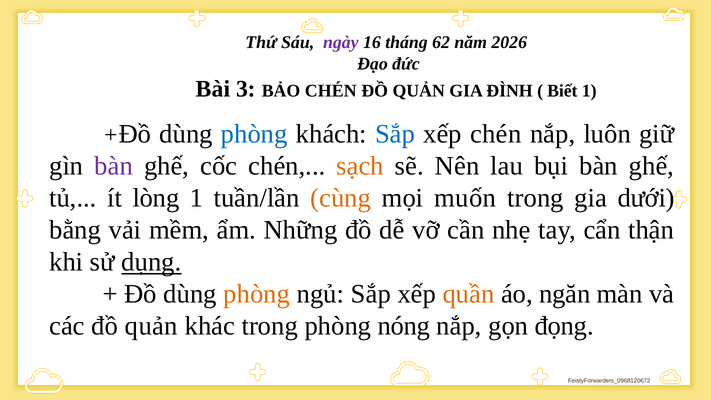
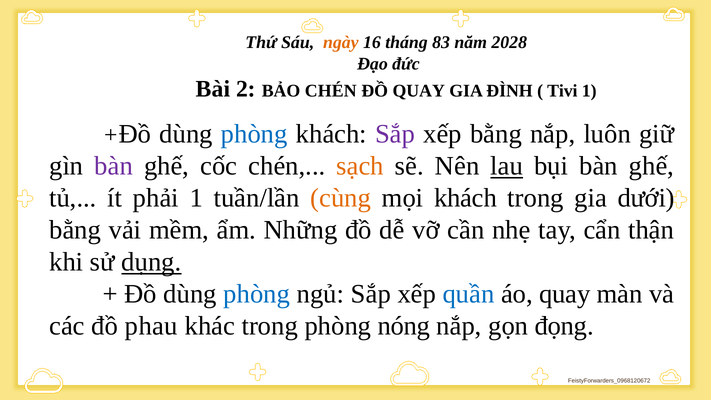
ngày colour: purple -> orange (341, 42)
62: 62 -> 83 (441, 42)
2026: 2026 -> 2028 (509, 42)
3: 3 -> 2 (246, 89)
QUẢN: QUẢN -> QUAY (419, 91)
Biết: Biết -> Tivi (562, 91)
Sắp colour: blue -> purple (395, 134)
xếp chén: chén -> bằng (496, 134)
lau underline: none -> present (507, 166)
lòng: lòng -> phải (156, 198)
mọi muốn: muốn -> khách (465, 198)
phòng colour: orange -> blue (257, 294)
quần colour: orange -> blue (469, 294)
áo ngăn: ngăn -> quay (565, 294)
các đồ quản: quản -> phau (151, 326)
